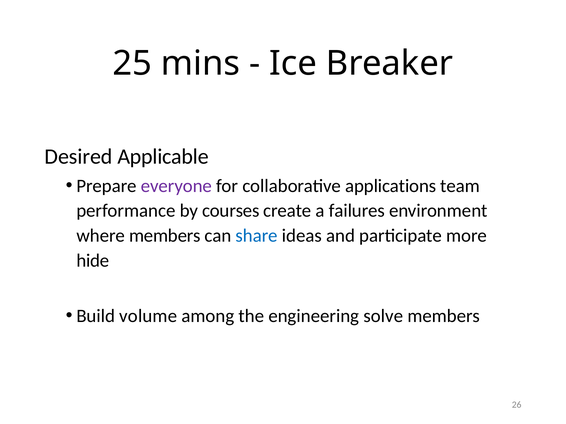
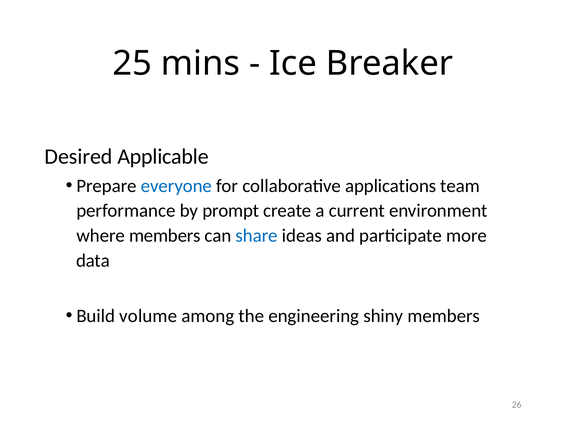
everyone colour: purple -> blue (176, 186)
courses: courses -> prompt (231, 211)
failures: failures -> current (357, 211)
hide: hide -> data (93, 261)
solve: solve -> shiny (383, 316)
